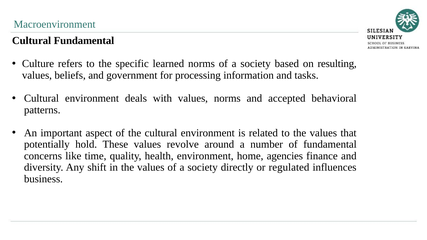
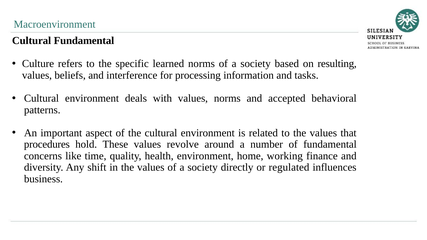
government: government -> interference (132, 75)
potentially: potentially -> procedures (47, 145)
agencies: agencies -> working (285, 156)
